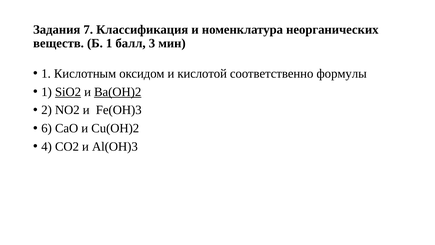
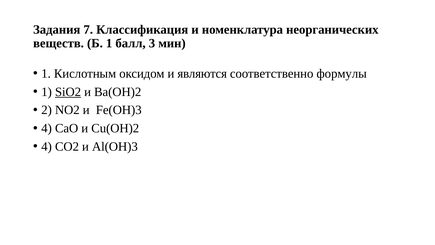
кислотой: кислотой -> являются (202, 74)
Ва(ОН)2 underline: present -> none (118, 92)
6: 6 -> 4 (47, 128)
